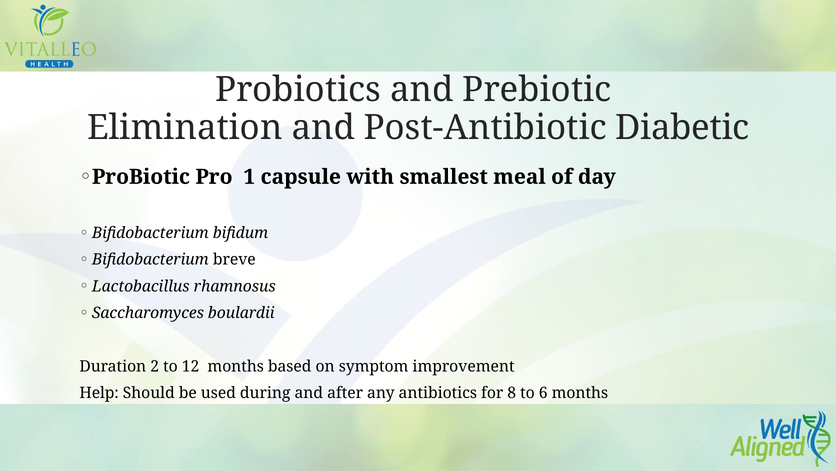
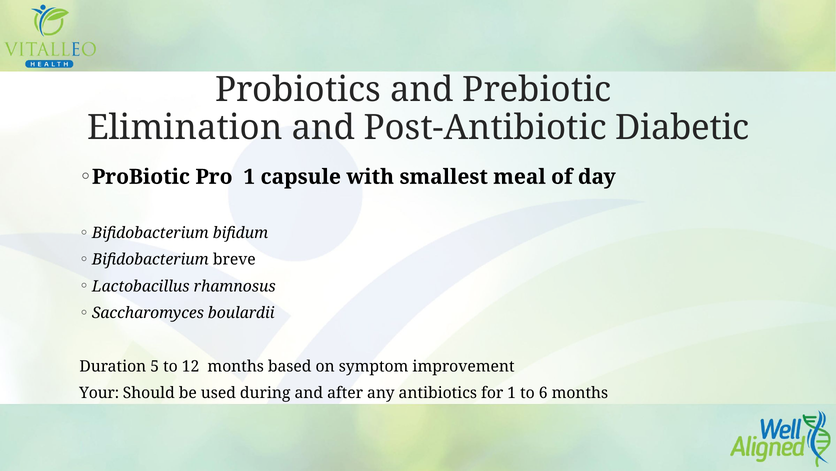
2: 2 -> 5 (155, 366)
Help: Help -> Your (99, 393)
for 8: 8 -> 1 (512, 393)
